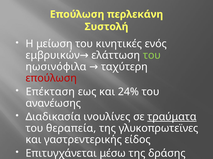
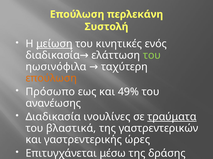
μείωση underline: none -> present (54, 44)
εμβρυικών: εμβρυικών -> διαδικασία (53, 56)
επούλωση colour: red -> orange (51, 79)
Επέκταση: Επέκταση -> Πρόσωπο (50, 92)
24%: 24% -> 49% (128, 92)
θεραπεία: θεραπεία -> βλαστικά (71, 129)
γλυκοπρωτεϊνες: γλυκοπρωτεϊνες -> γαστρεντερικών (158, 129)
είδος: είδος -> ώρες (137, 140)
